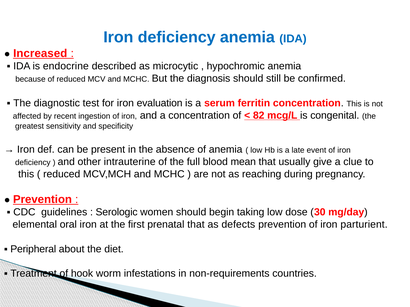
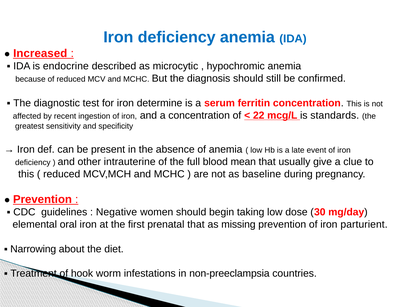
evaluation: evaluation -> determine (160, 103)
82: 82 -> 22 (259, 116)
congenital: congenital -> standards (335, 116)
reaching: reaching -> baseline (262, 174)
Serologic: Serologic -> Negative (117, 213)
defects: defects -> missing (238, 225)
Peripheral: Peripheral -> Narrowing (33, 249)
non-requirements: non-requirements -> non-preeclampsia (229, 274)
